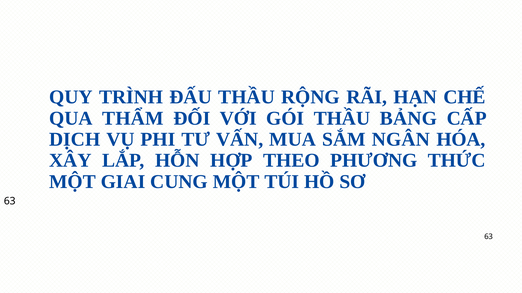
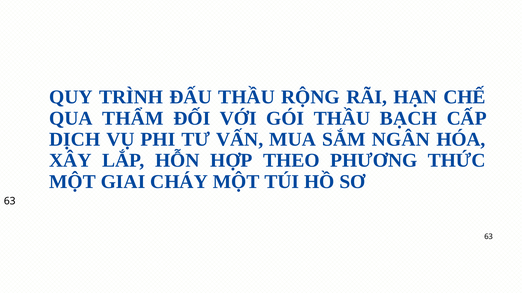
BẢNG: BẢNG -> BẠCH (408, 119)
CUNG: CUNG -> CHÁY (179, 182)
